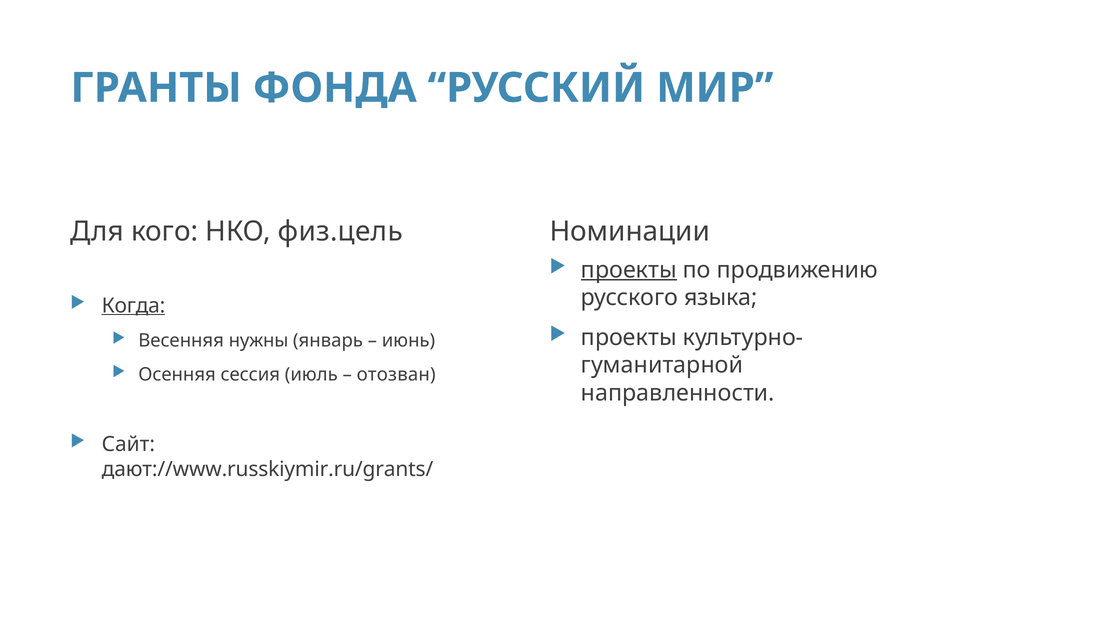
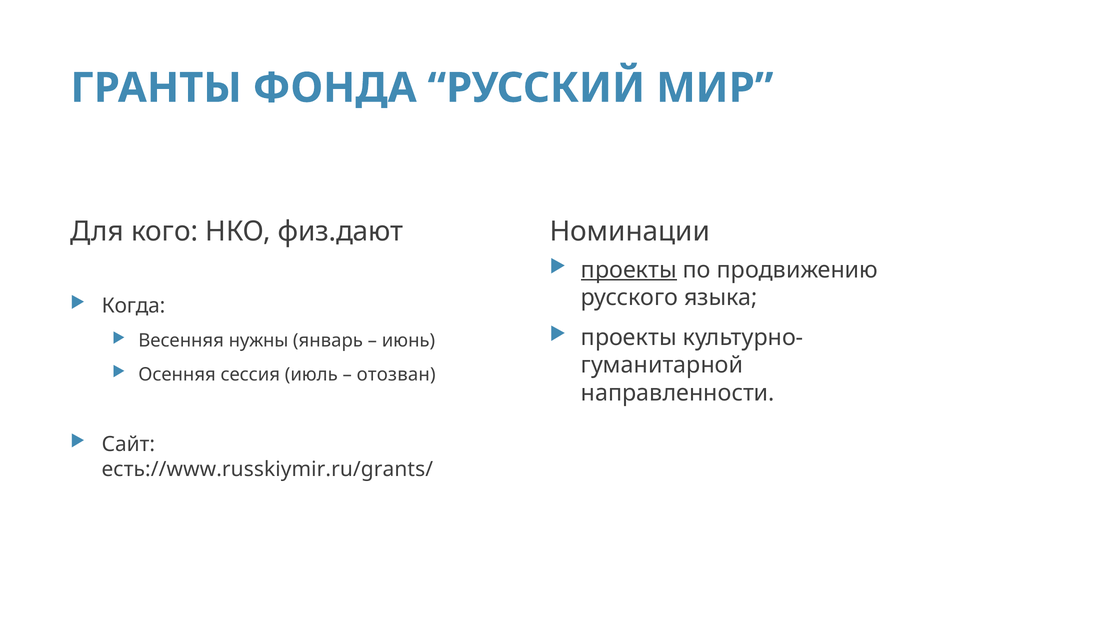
физ.цель: физ.цель -> физ.дают (341, 232)
Когда underline: present -> none (133, 306)
дают://www.russkiymir.ru/grants/: дают://www.russkiymir.ru/grants/ -> есть://www.russkiymir.ru/grants/ (267, 470)
